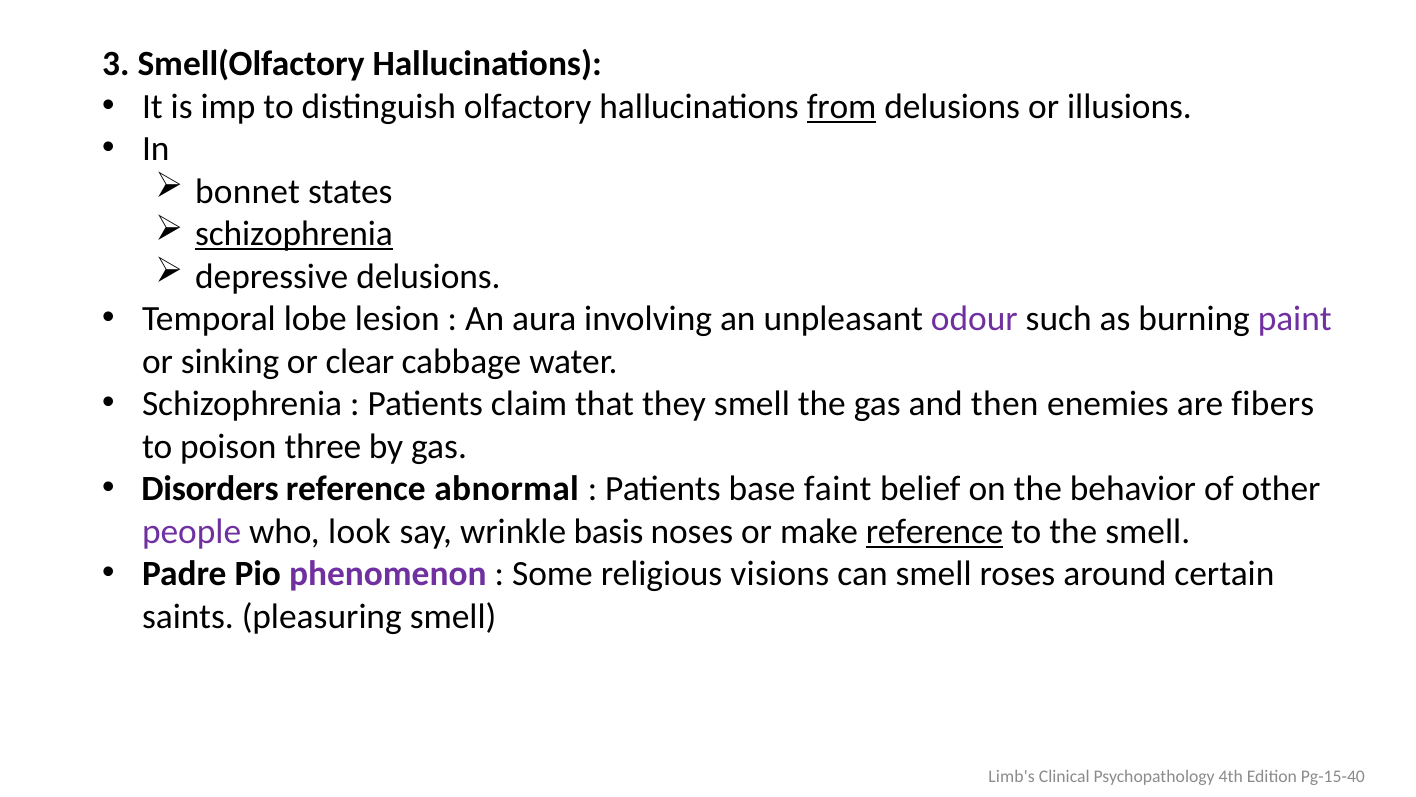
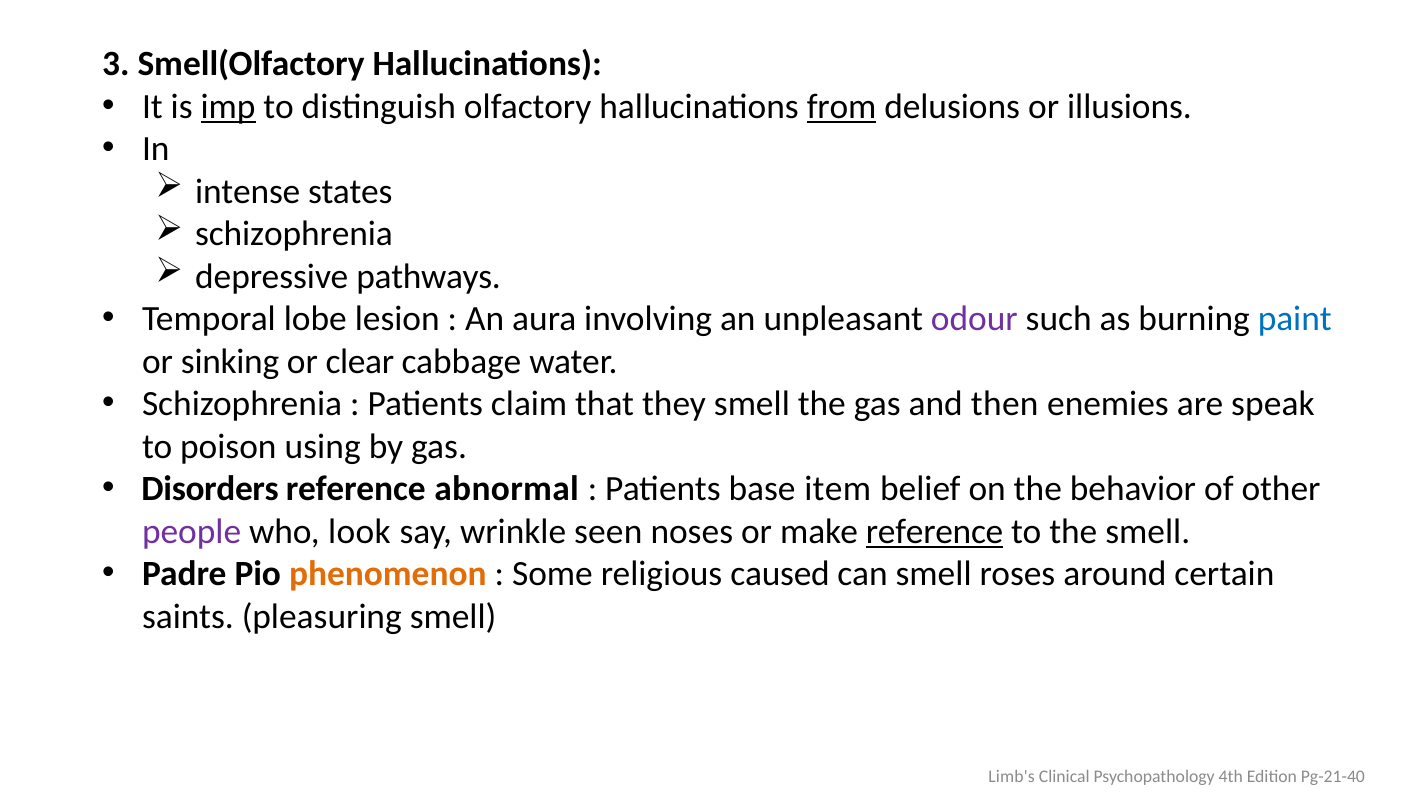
imp underline: none -> present (228, 107)
bonnet: bonnet -> intense (248, 192)
schizophrenia underline: present -> none (294, 234)
depressive delusions: delusions -> pathways (429, 276)
paint colour: purple -> blue (1295, 319)
fibers: fibers -> speak (1273, 404)
three: three -> using (323, 446)
faint: faint -> item (838, 489)
basis: basis -> seen (608, 531)
phenomenon colour: purple -> orange (388, 574)
visions: visions -> caused (780, 574)
Pg-15-40: Pg-15-40 -> Pg-21-40 (1333, 776)
